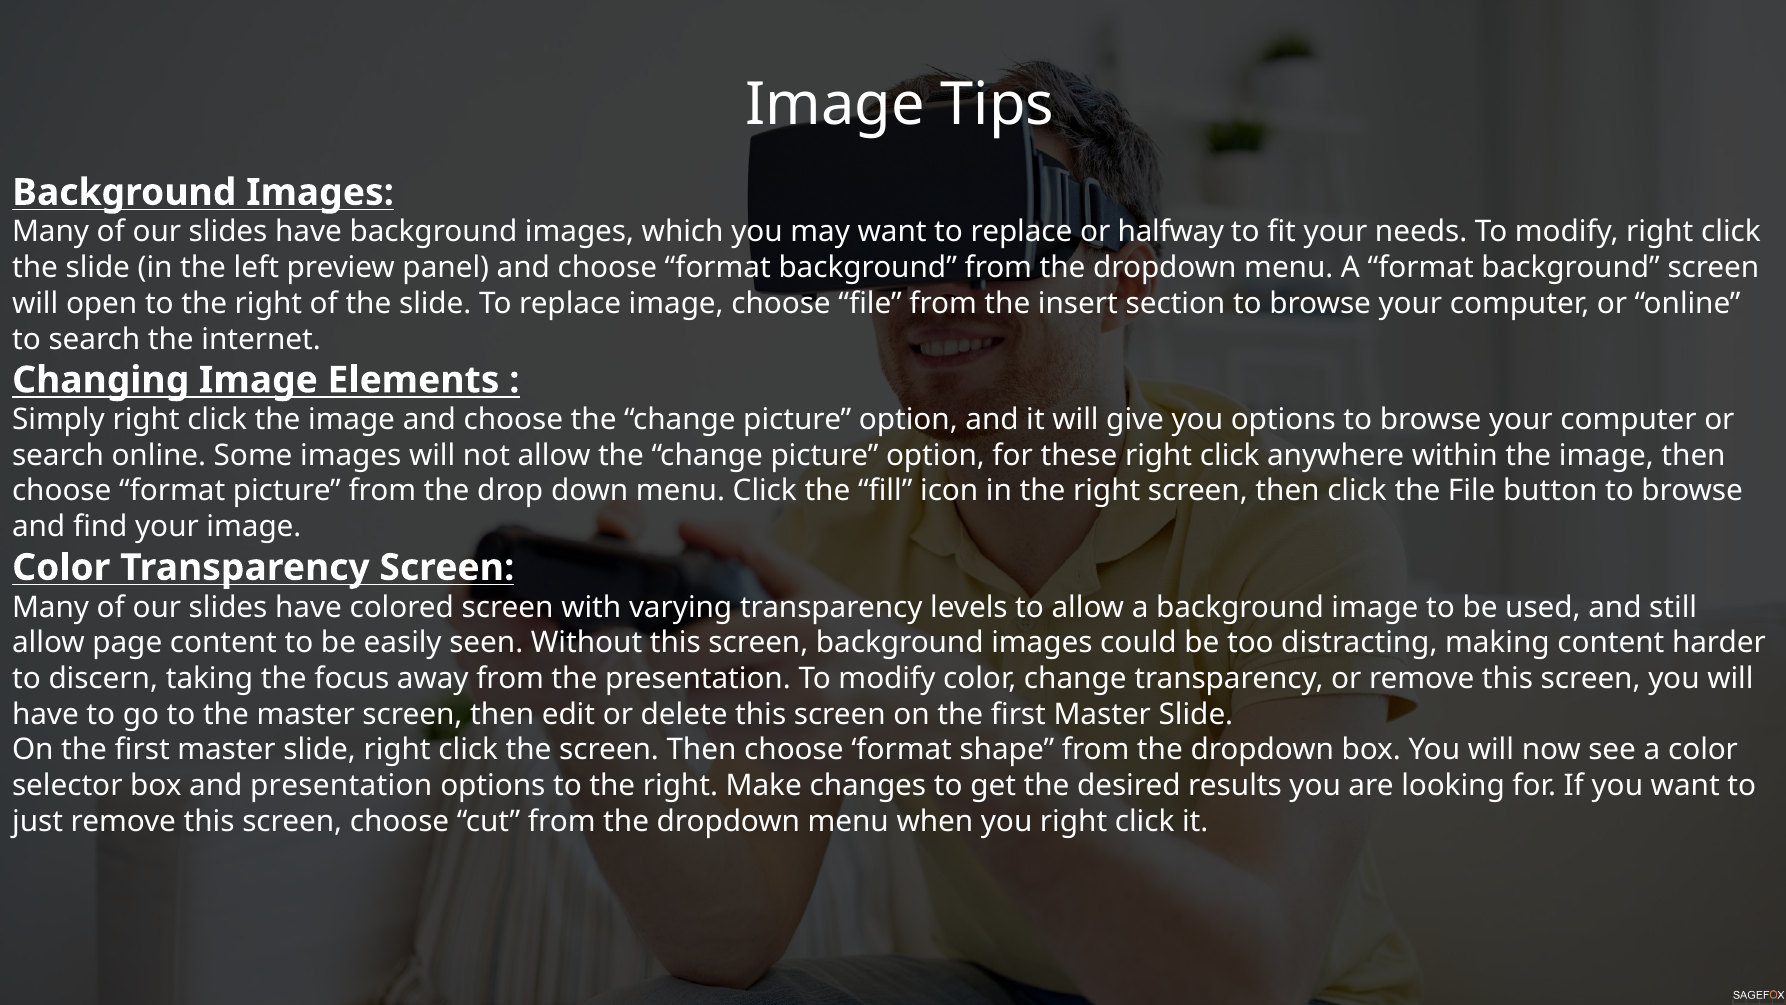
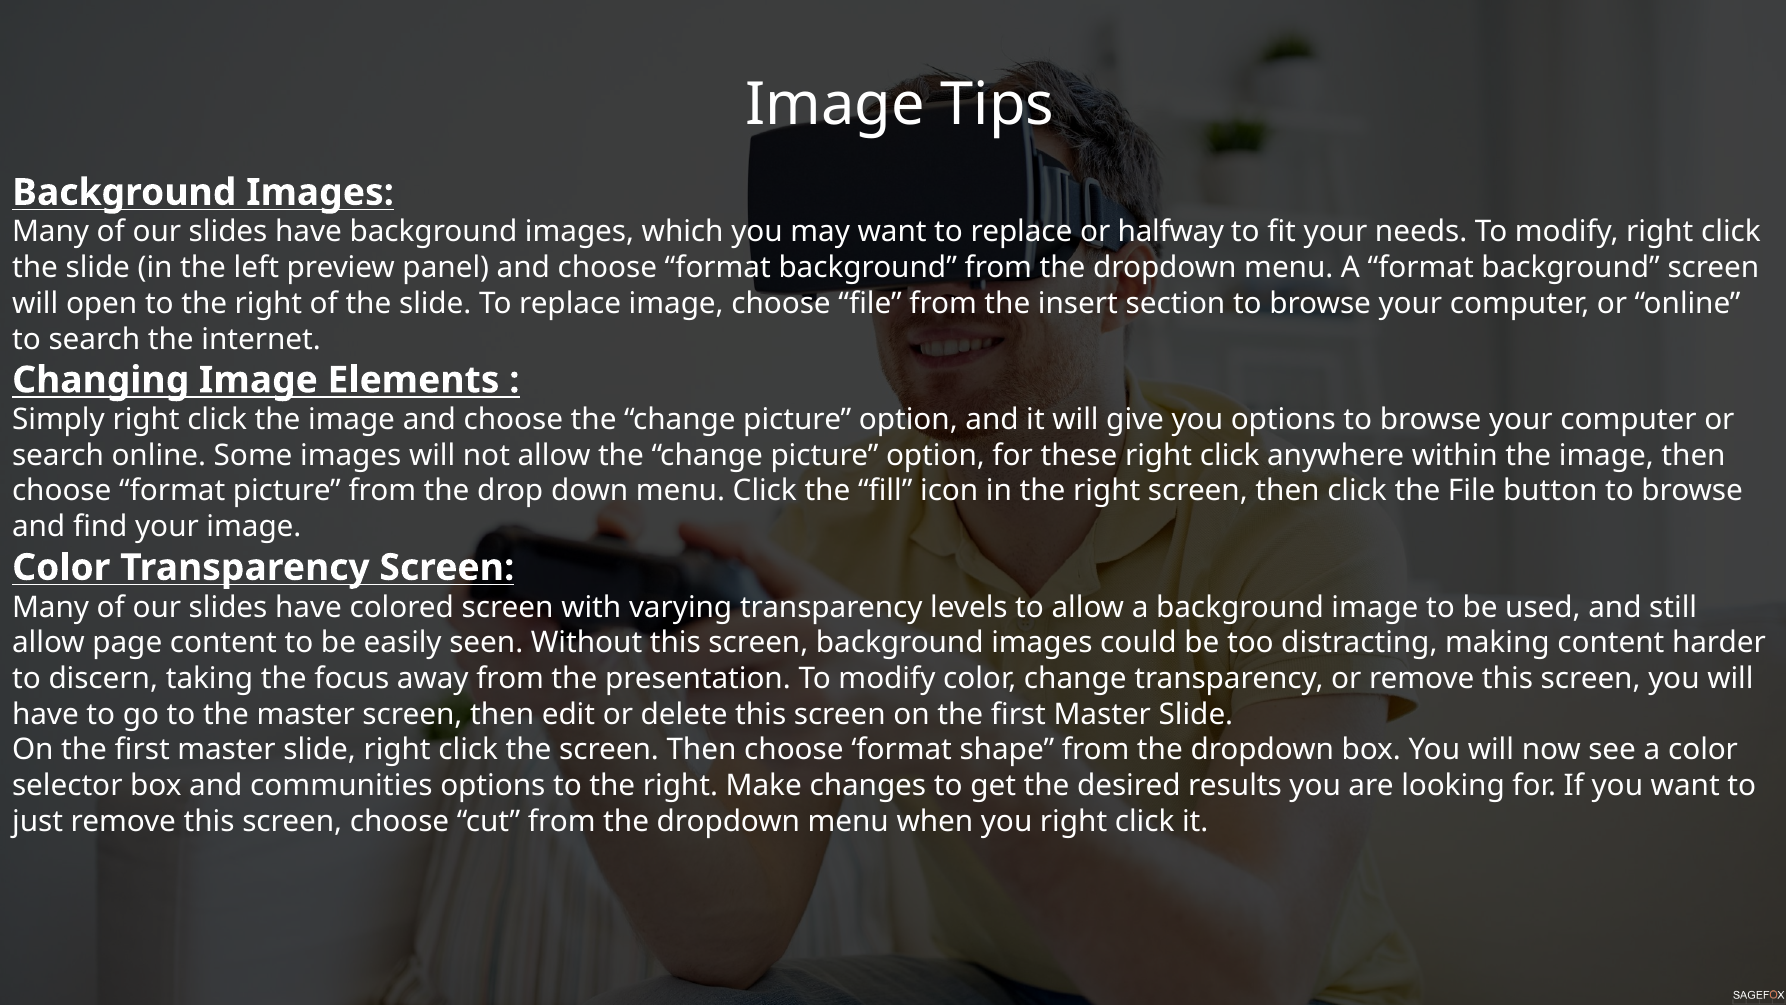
and presentation: presentation -> communities (341, 786)
